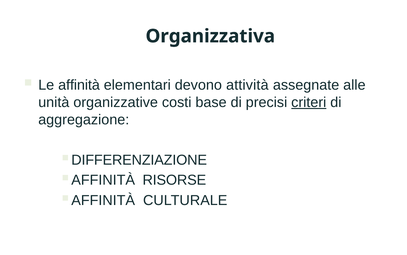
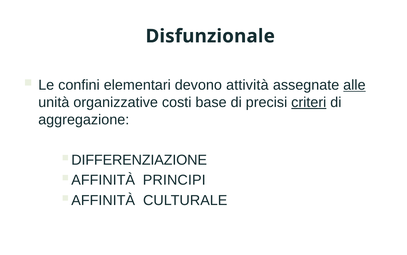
Organizzativa: Organizzativa -> Disfunzionale (210, 36)
Le affinità: affinità -> confini (79, 85)
alle underline: none -> present (354, 85)
RISORSE: RISORSE -> PRINCIPI (174, 180)
